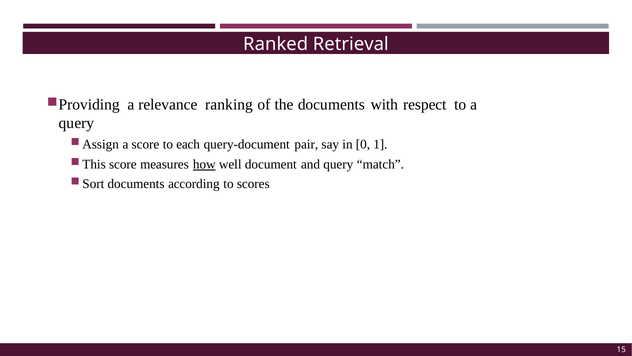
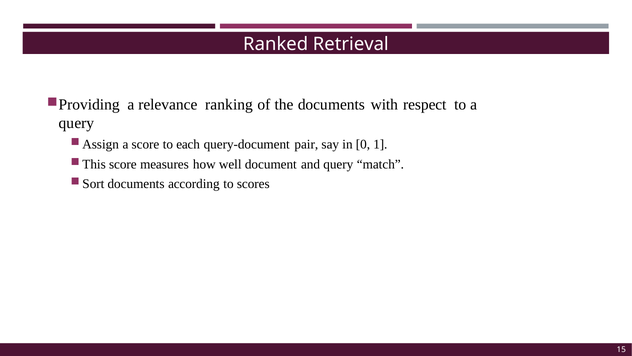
how underline: present -> none (204, 164)
